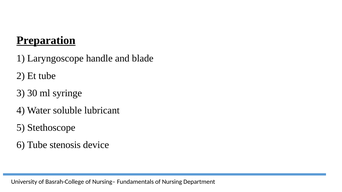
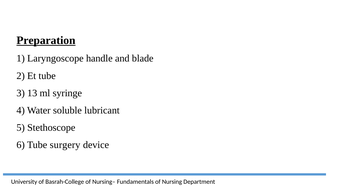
30: 30 -> 13 (32, 93)
stenosis: stenosis -> surgery (65, 145)
